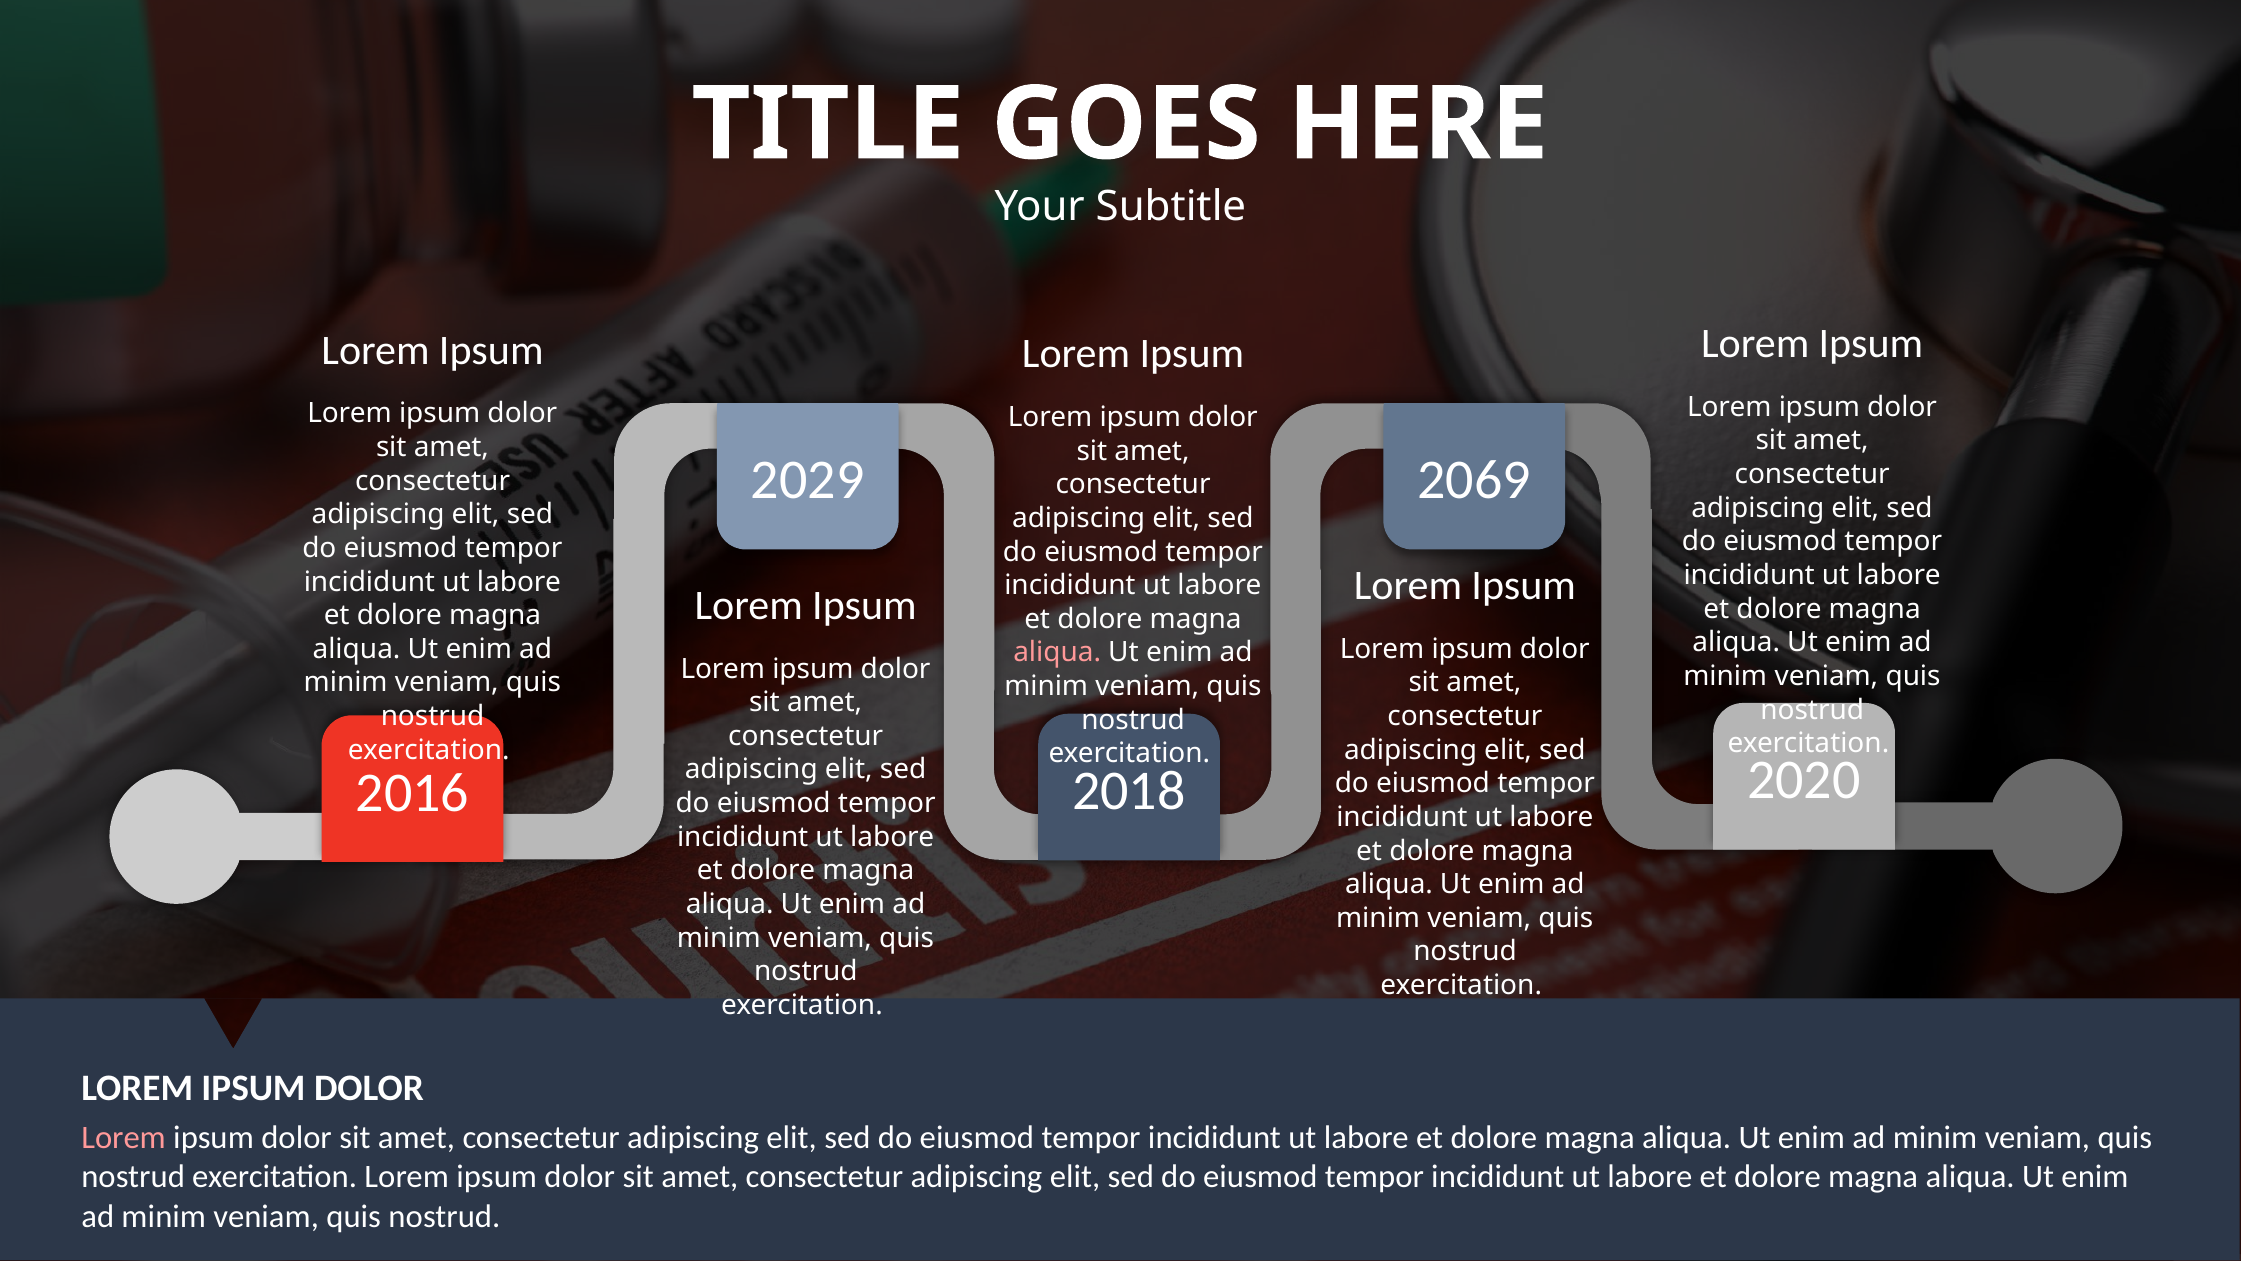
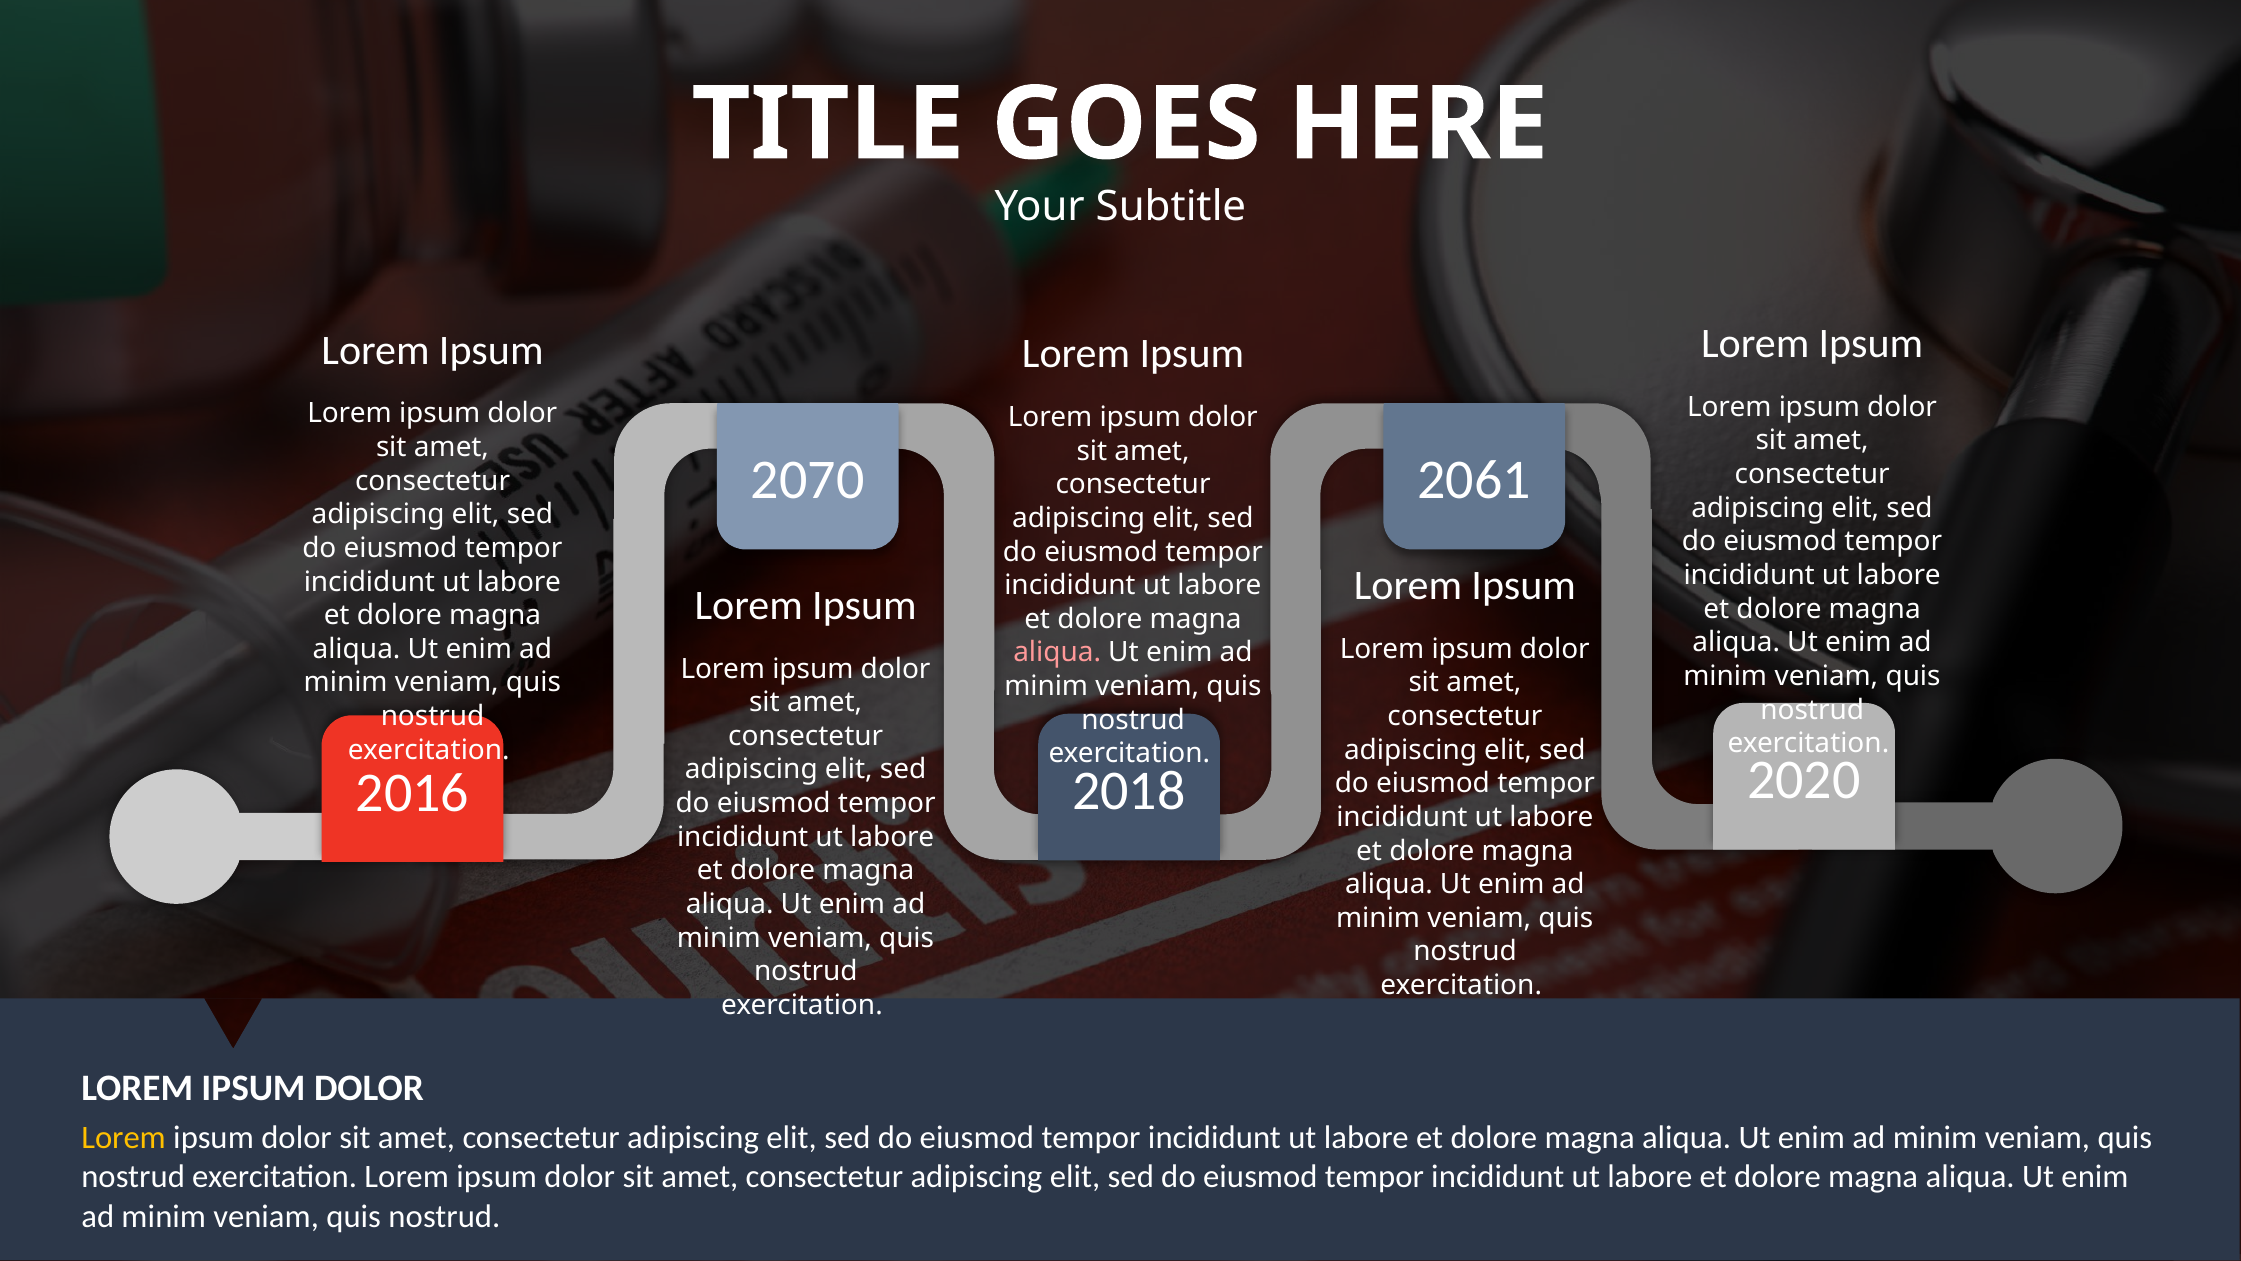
2029: 2029 -> 2070 (808, 480)
2069: 2069 -> 2061 (1474, 480)
Lorem colour: pink -> yellow (124, 1138)
